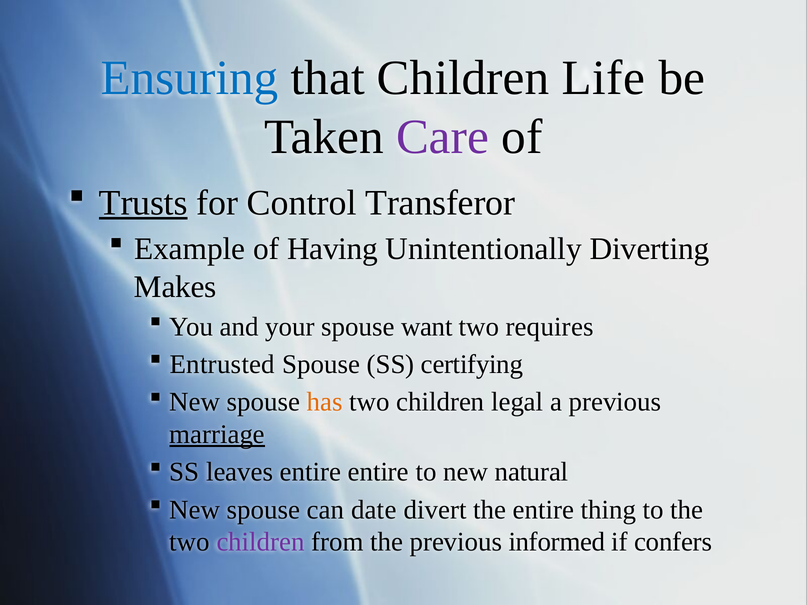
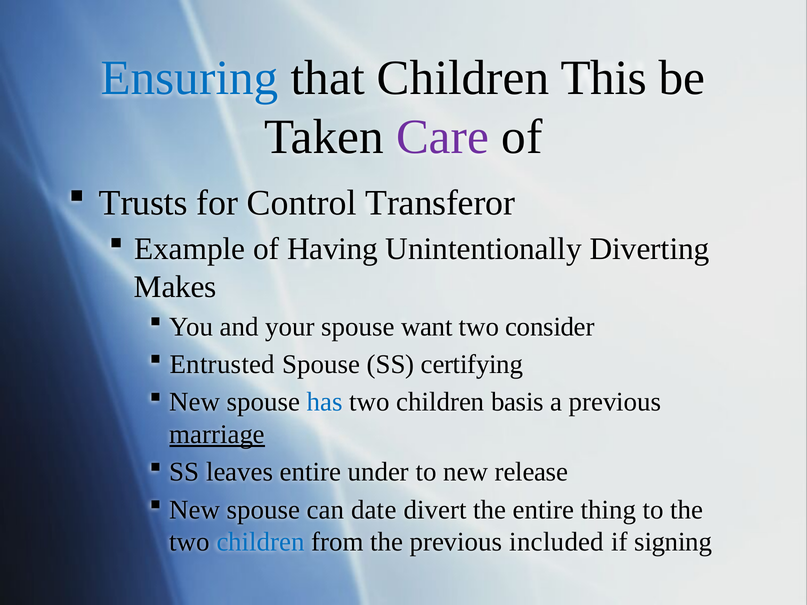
Life: Life -> This (604, 78)
Trusts underline: present -> none (143, 203)
requires: requires -> consider (550, 327)
has colour: orange -> blue (325, 402)
legal: legal -> basis (517, 402)
entire entire: entire -> under (378, 472)
natural: natural -> release (531, 472)
children colour: purple -> blue (261, 542)
informed: informed -> included (557, 542)
confers: confers -> signing (673, 542)
